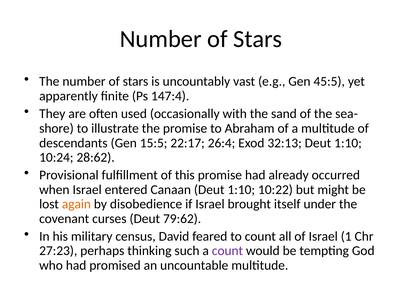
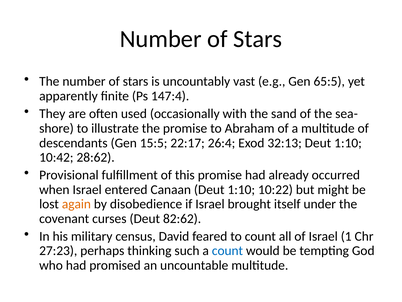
45:5: 45:5 -> 65:5 (329, 81)
10:24: 10:24 -> 10:42 (56, 157)
79:62: 79:62 -> 82:62 (182, 218)
count colour: purple -> blue (227, 250)
